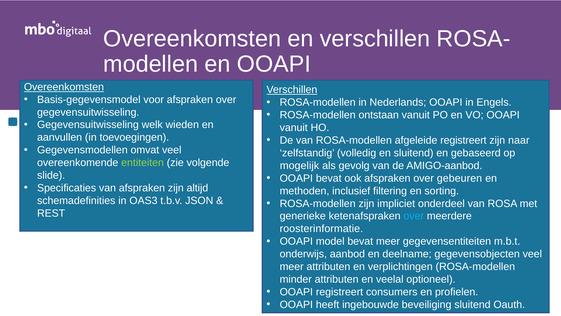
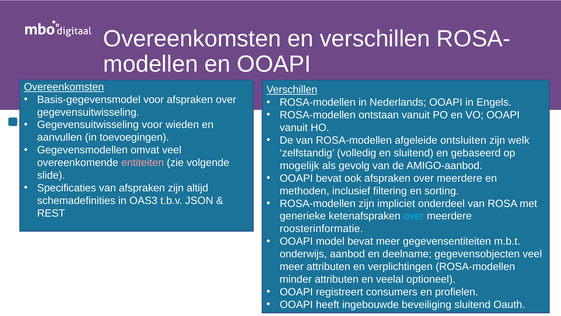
Gegevensuitwisseling welk: welk -> voor (152, 125)
afgeleide registreert: registreert -> ontsluiten (463, 140)
naar: naar -> welk (519, 140)
entiteiten colour: light green -> pink (143, 163)
afspraken over gebeuren: gebeuren -> meerdere (460, 178)
